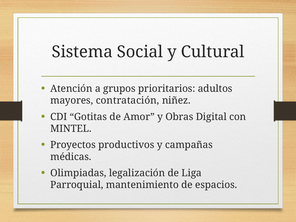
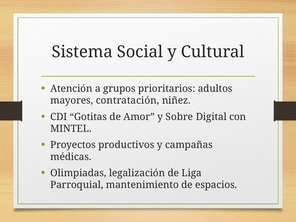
Obras: Obras -> Sobre (179, 117)
